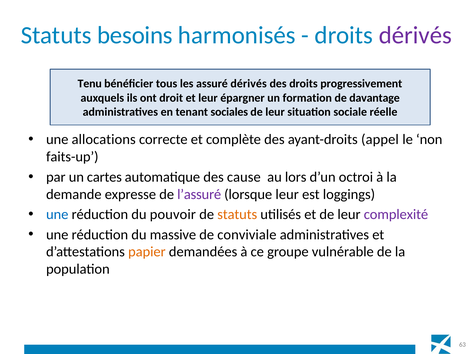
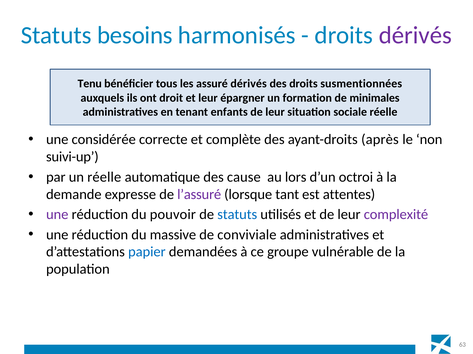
progressivement: progressivement -> susmentionnées (361, 84)
davantage: davantage -> minimales (375, 98)
sociales: sociales -> enfants (229, 112)
allocations: allocations -> considérée (104, 140)
appel: appel -> après (380, 140)
faits-up: faits-up -> suivi-up (72, 157)
un cartes: cartes -> réelle (104, 177)
lorsque leur: leur -> tant (287, 195)
loggings: loggings -> attentes (349, 195)
une colour: blue -> purple (57, 215)
statuts colour: orange -> blue (237, 215)
papier colour: orange -> blue (147, 252)
